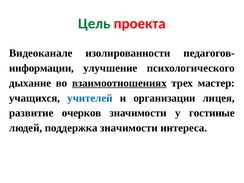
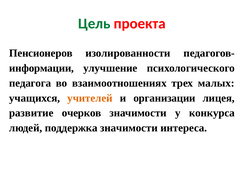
Видеоканале: Видеоканале -> Пенсионеров (41, 53)
дыхание: дыхание -> педагога (30, 83)
взаимоотношениях underline: present -> none (119, 83)
мастер: мастер -> малых (216, 83)
учителей colour: blue -> orange (90, 98)
гостиные: гостиные -> конкурса (212, 113)
